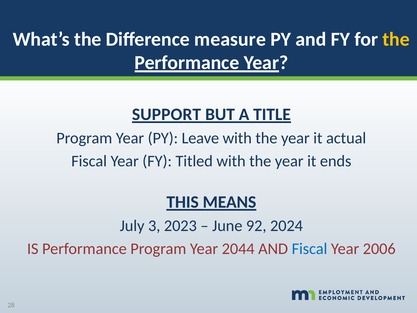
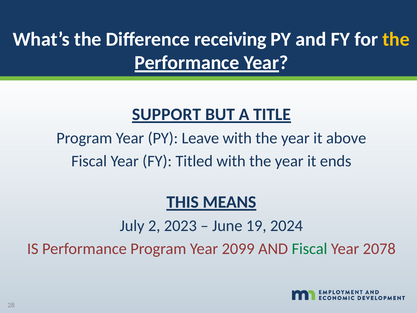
measure: measure -> receiving (230, 39)
actual: actual -> above (346, 138)
3: 3 -> 2 (154, 226)
92: 92 -> 19 (256, 226)
2044: 2044 -> 2099 (238, 249)
Fiscal colour: blue -> green (310, 249)
2006: 2006 -> 2078 (379, 249)
